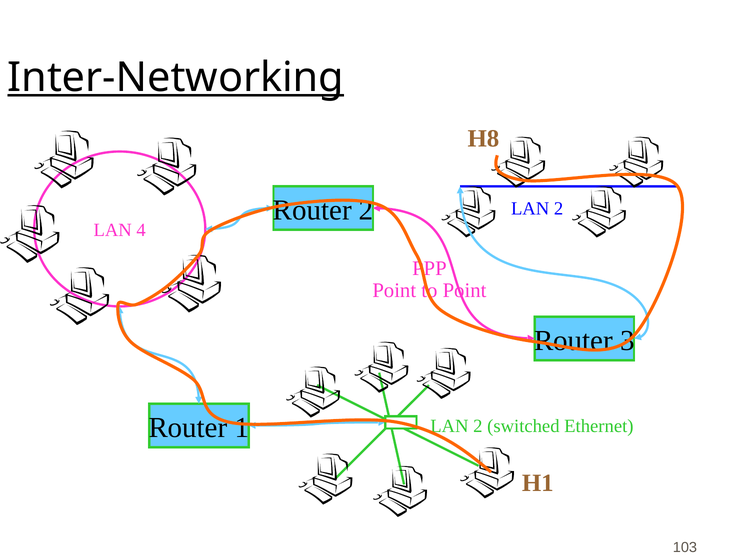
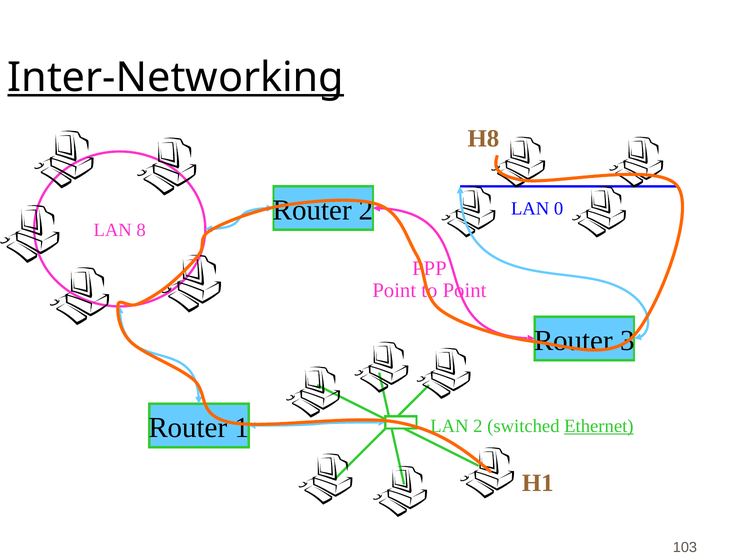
2: 2 -> 0 (559, 209)
4: 4 -> 8 (141, 230)
Ethernet underline: none -> present (599, 427)
